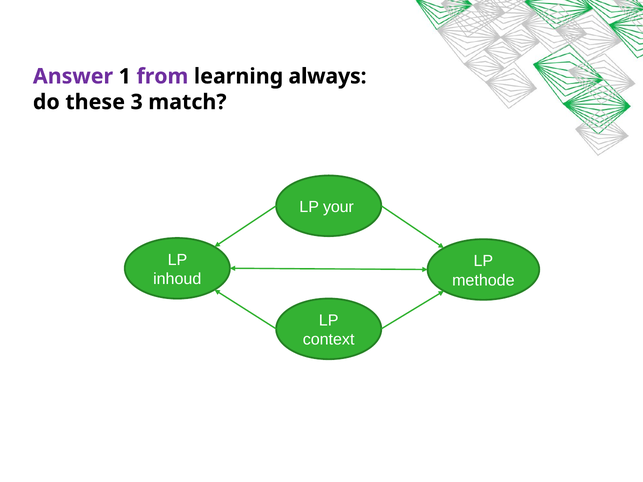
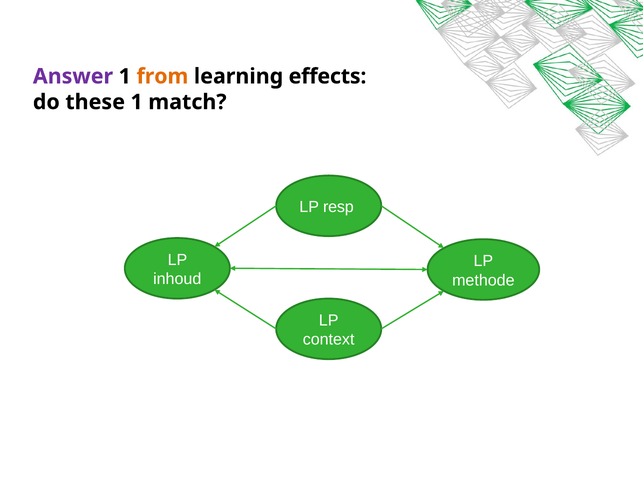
from colour: purple -> orange (162, 76)
always: always -> effects (328, 76)
these 3: 3 -> 1 (137, 102)
your: your -> resp (338, 207)
